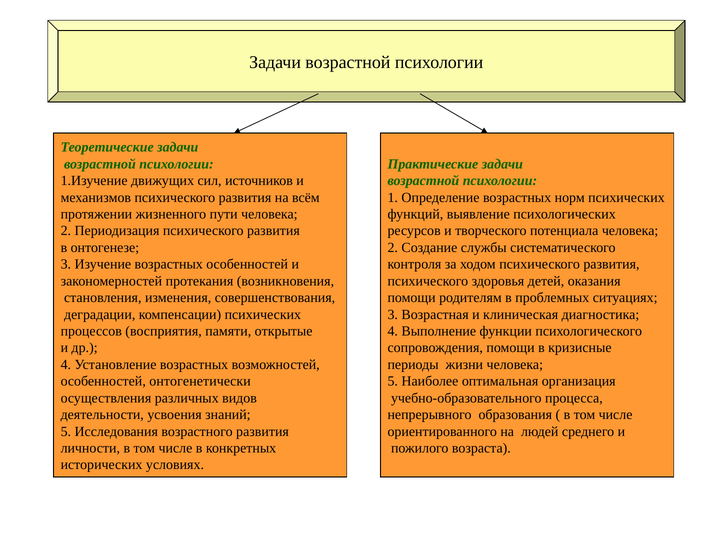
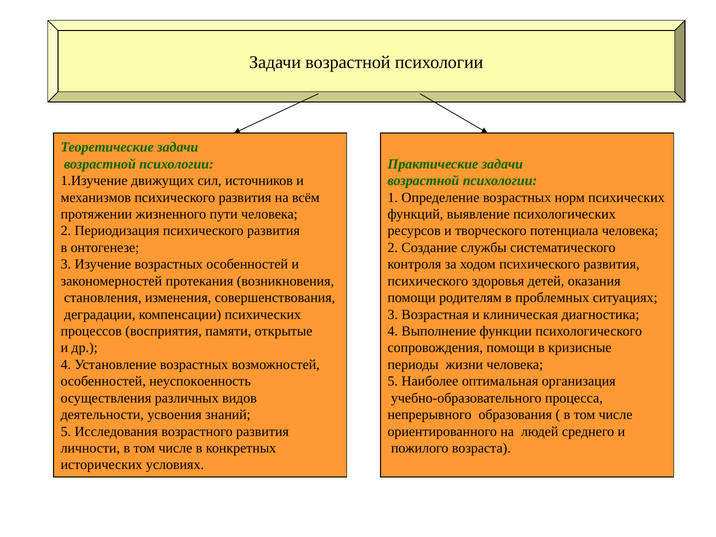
онтогенетически: онтогенетически -> неуспокоенность (200, 381)
